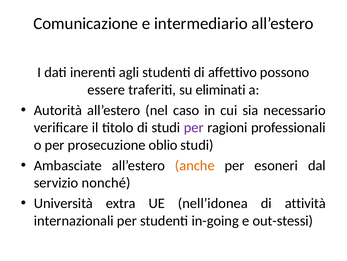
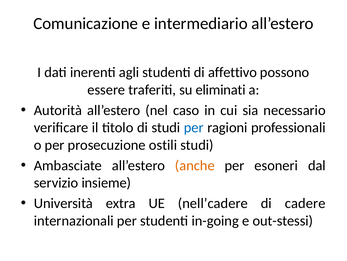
per colour: purple -> blue (194, 127)
oblio: oblio -> ostili (163, 145)
nonché: nonché -> insieme (106, 182)
nell’idonea: nell’idonea -> nell’cadere (213, 203)
attività: attività -> cadere (305, 203)
